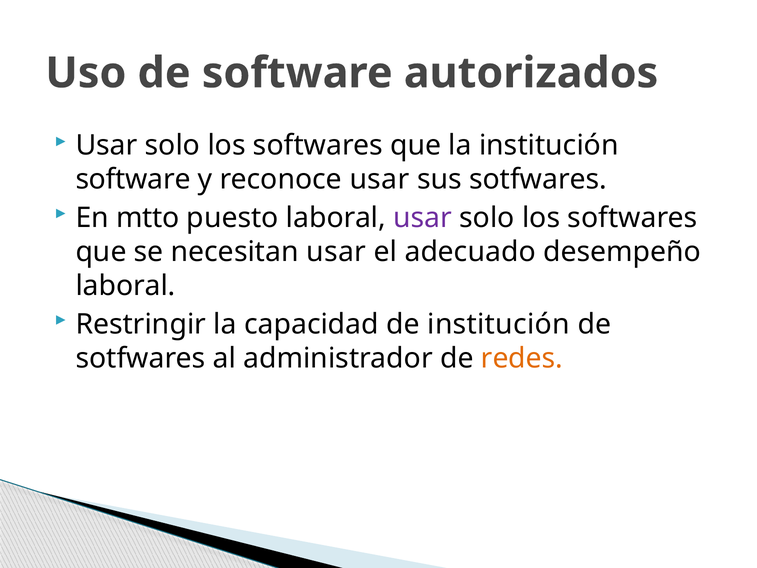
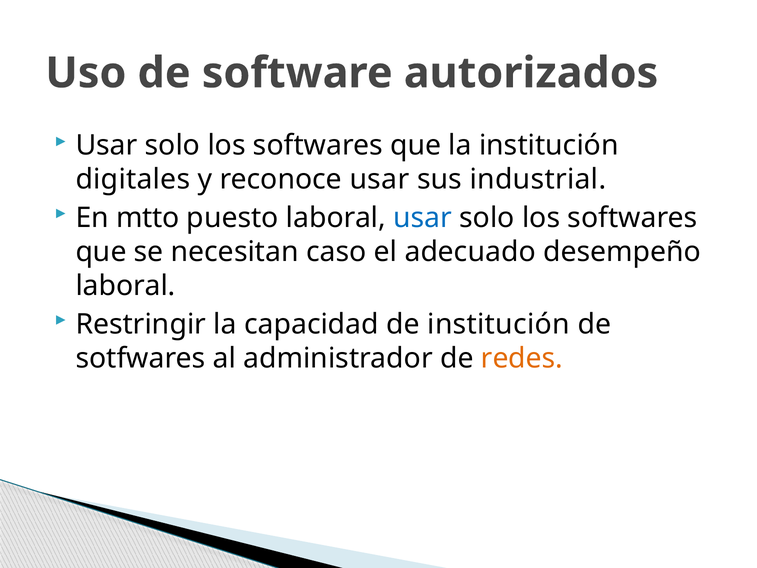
software: software -> digitales (133, 179)
sus sotfwares: sotfwares -> industrial (538, 179)
usar colour: purple -> blue (423, 218)
necesitan usar: usar -> caso (336, 252)
